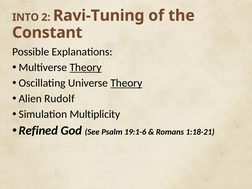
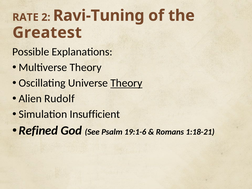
INTO: INTO -> RATE (25, 17)
Constant: Constant -> Greatest (47, 33)
Theory underline: present -> none (86, 67)
Multiplicity: Multiplicity -> Insufficient (95, 114)
